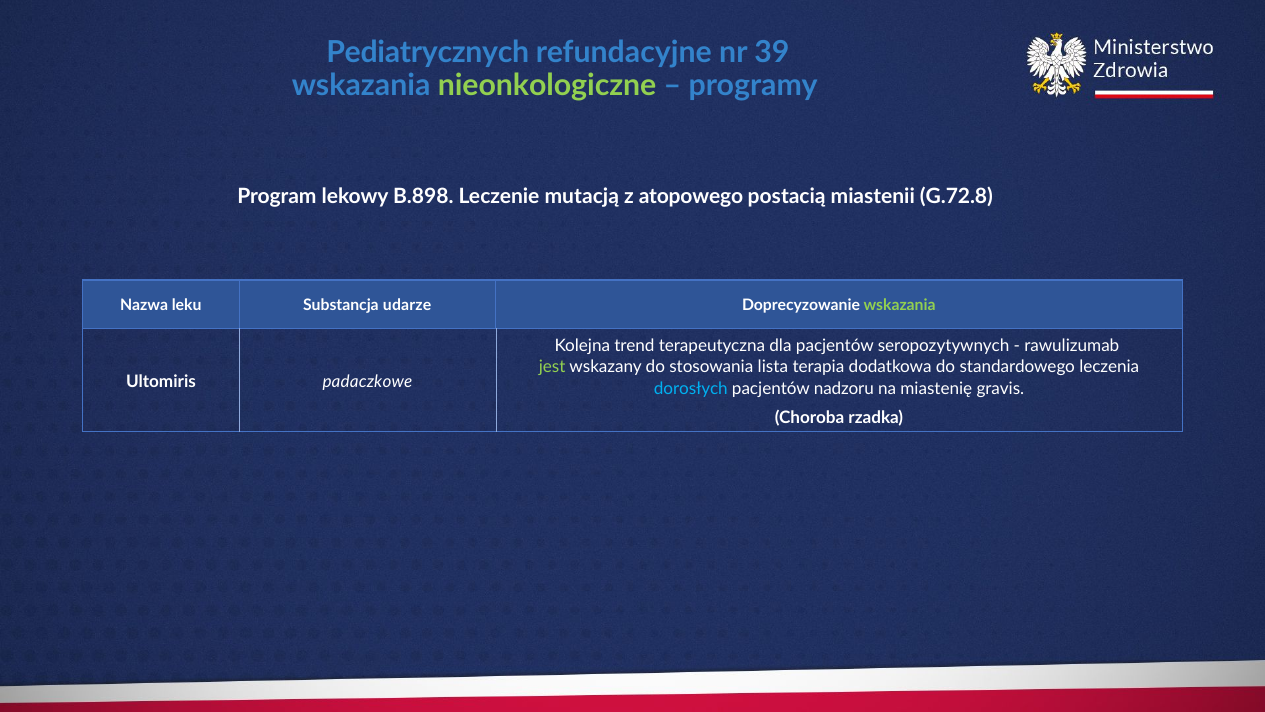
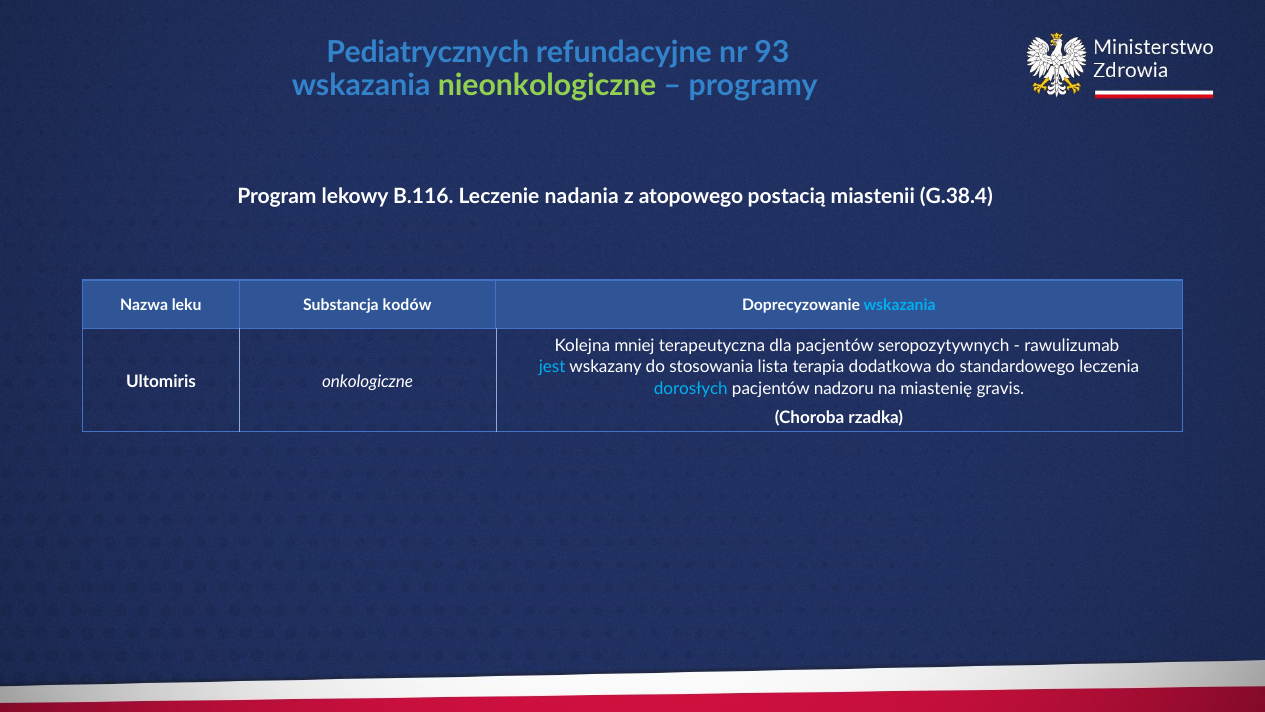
39: 39 -> 93 (772, 53)
B.898: B.898 -> B.116 (423, 196)
mutacją: mutacją -> nadania (582, 196)
G.72.8: G.72.8 -> G.38.4 (956, 196)
udarze: udarze -> kodów (407, 306)
wskazania colour: light green -> light blue (900, 306)
trend: trend -> mniej (634, 345)
jest colour: light green -> light blue (552, 367)
padaczkowe: padaczkowe -> onkologiczne (368, 382)
